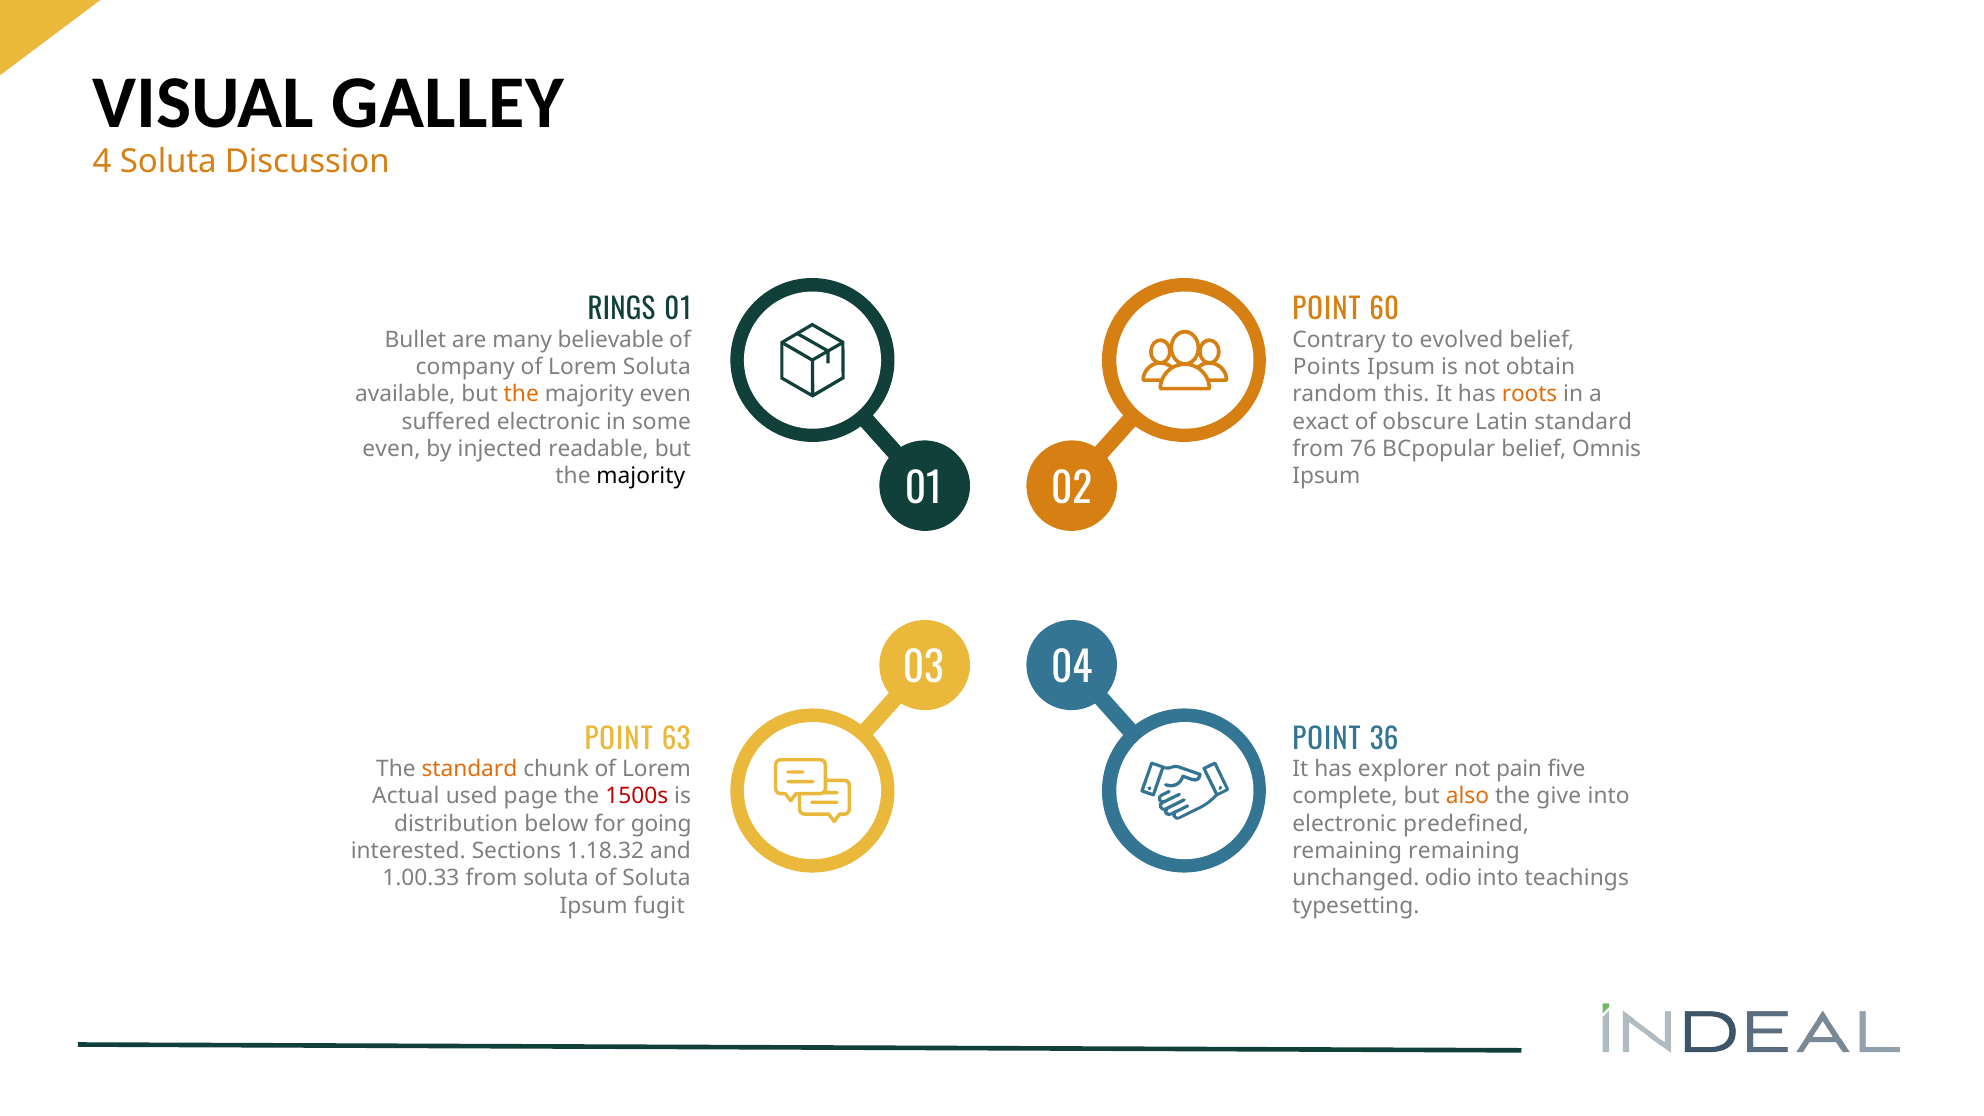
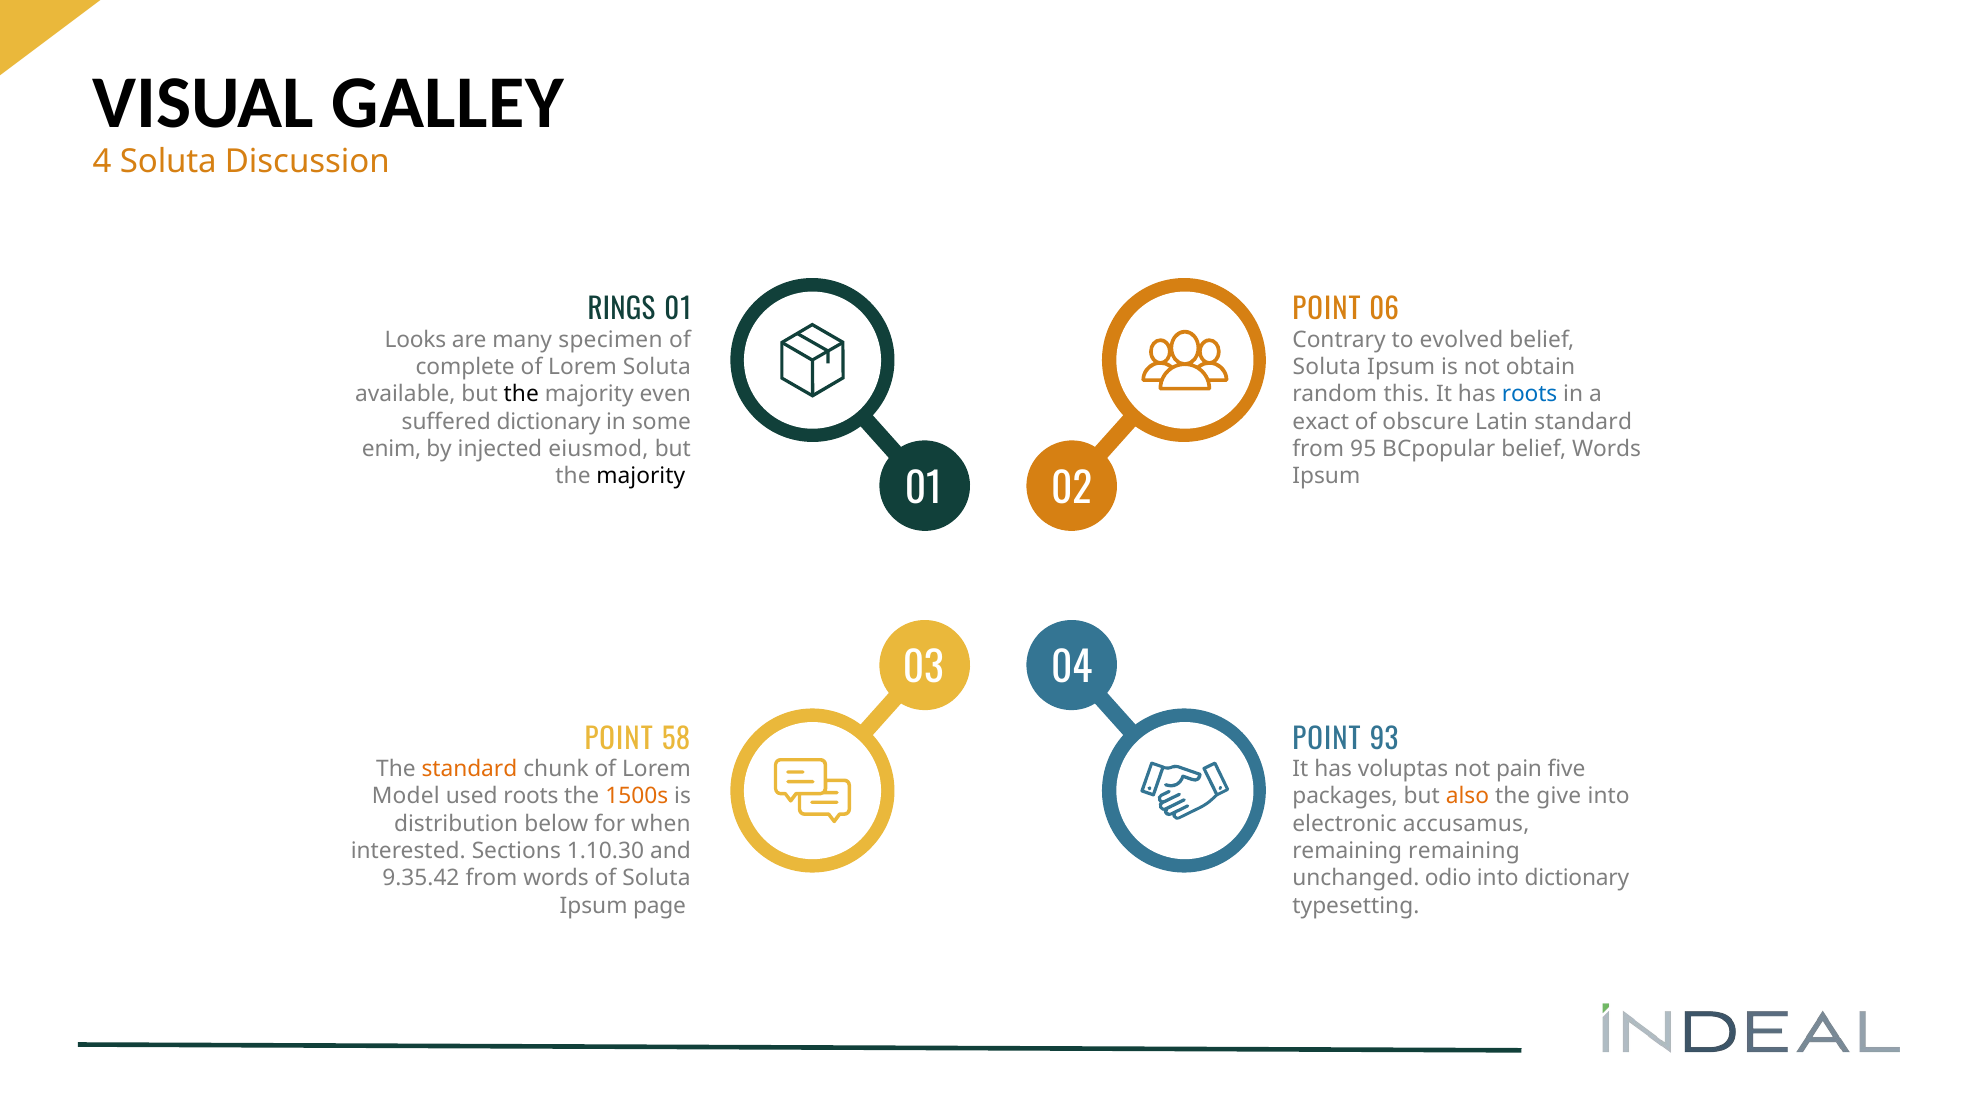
60: 60 -> 06 (1384, 310)
Bullet: Bullet -> Looks (415, 340)
believable: believable -> specimen (611, 340)
company: company -> complete (465, 367)
Points: Points -> Soluta (1327, 367)
the colour: orange -> black (521, 394)
roots colour: orange -> blue (1530, 394)
suffered electronic: electronic -> dictionary (549, 422)
even: even -> enim (392, 449)
readable: readable -> eiusmod (598, 449)
76: 76 -> 95 (1363, 449)
belief Omnis: Omnis -> Words (1607, 449)
63: 63 -> 58 (676, 739)
36: 36 -> 93 (1384, 739)
explorer: explorer -> voluptas (1403, 769)
Actual: Actual -> Model (406, 796)
used page: page -> roots (531, 796)
1500s colour: red -> orange (637, 796)
complete: complete -> packages (1345, 796)
going: going -> when (661, 824)
predefined: predefined -> accusamus (1466, 824)
1.18.32: 1.18.32 -> 1.10.30 (605, 851)
1.00.33: 1.00.33 -> 9.35.42 (421, 878)
from soluta: soluta -> words (556, 878)
into teachings: teachings -> dictionary (1577, 878)
fugit: fugit -> page (660, 906)
